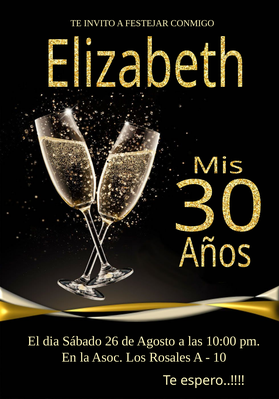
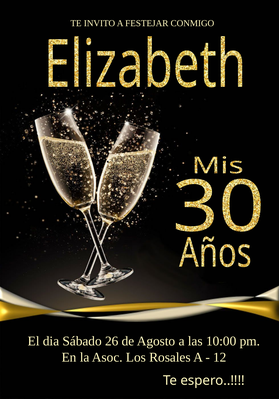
10: 10 -> 12 (220, 357)
